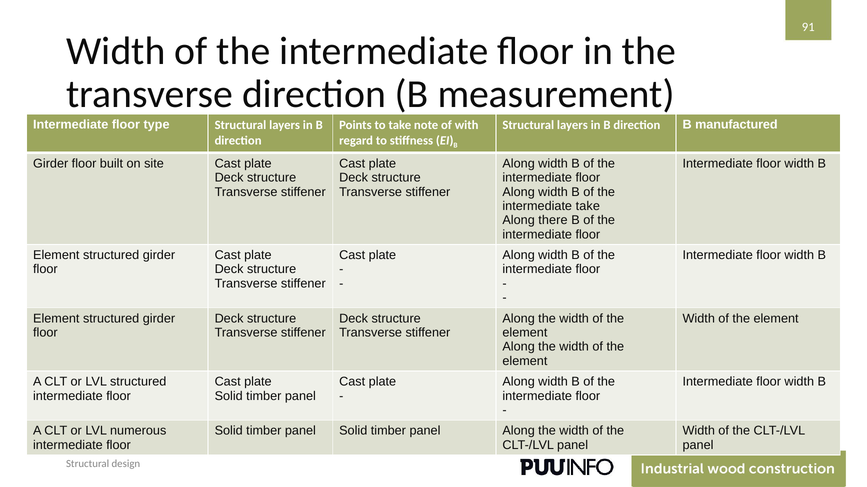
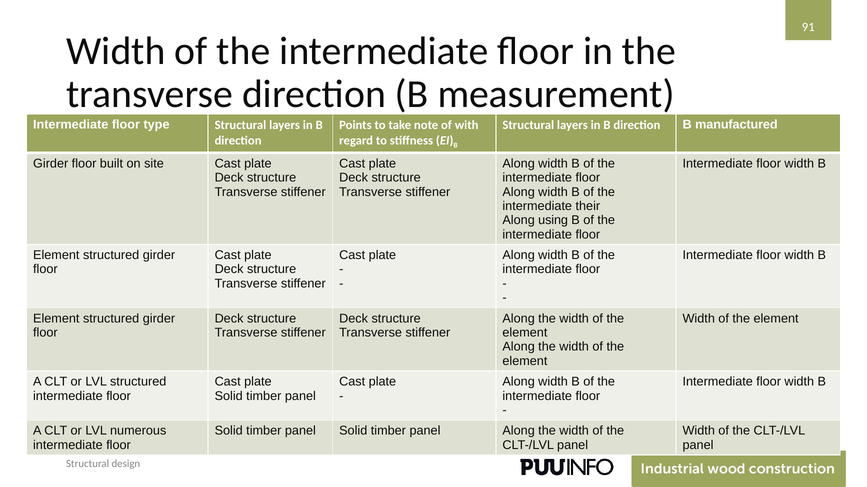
intermediate take: take -> their (588, 206)
there: there -> using (553, 221)
